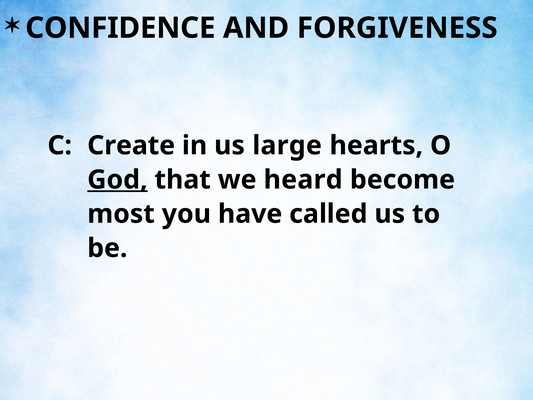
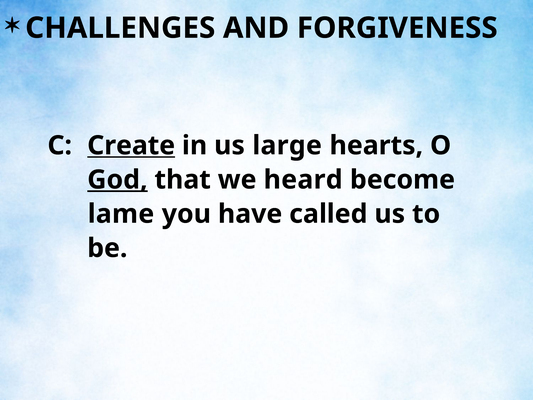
CONFIDENCE: CONFIDENCE -> CHALLENGES (120, 28)
Create underline: none -> present (131, 145)
most: most -> lame (121, 214)
